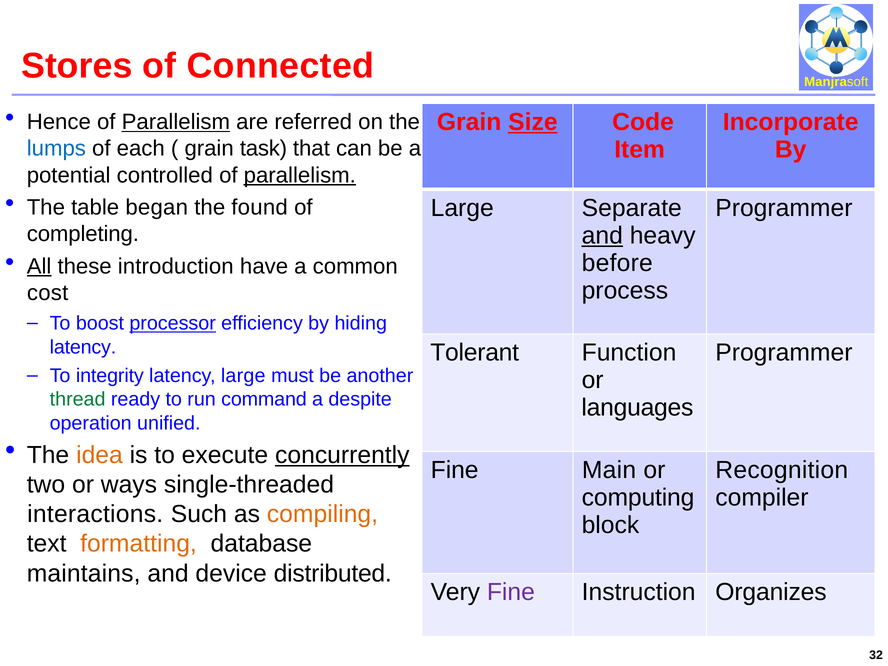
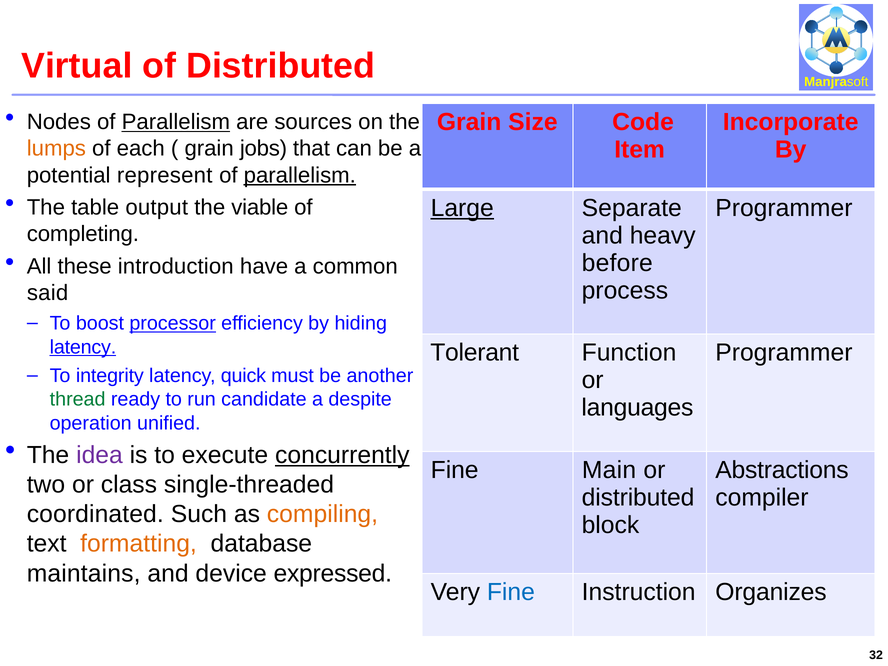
Stores: Stores -> Virtual (77, 66)
of Connected: Connected -> Distributed (281, 66)
Hence: Hence -> Nodes (59, 122)
referred: referred -> sources (313, 122)
Size underline: present -> none (533, 122)
lumps colour: blue -> orange (56, 149)
task: task -> jobs (263, 149)
controlled: controlled -> represent (165, 175)
began: began -> output (157, 207)
found: found -> viable (260, 207)
Large underline: none -> present (462, 208)
and underline: present -> none (602, 236)
All underline: present -> none (39, 266)
cost: cost -> said (48, 293)
latency underline: none -> present (83, 347)
latency large: large -> quick (243, 376)
command: command -> candidate (264, 399)
idea colour: orange -> purple (99, 455)
Recognition: Recognition -> Abstractions (782, 470)
ways: ways -> class (129, 485)
computing: computing -> distributed (638, 498)
interactions: interactions -> coordinated (95, 514)
distributed: distributed -> expressed (333, 573)
Fine colour: purple -> blue (511, 592)
